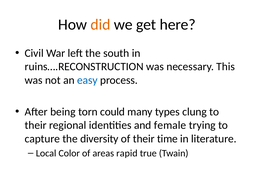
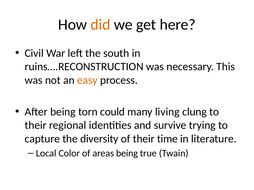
easy colour: blue -> orange (87, 80)
types: types -> living (167, 112)
female: female -> survive (170, 126)
areas rapid: rapid -> being (127, 154)
